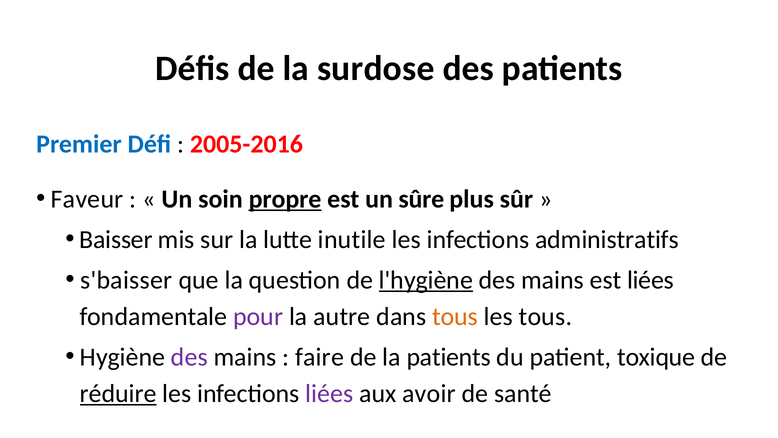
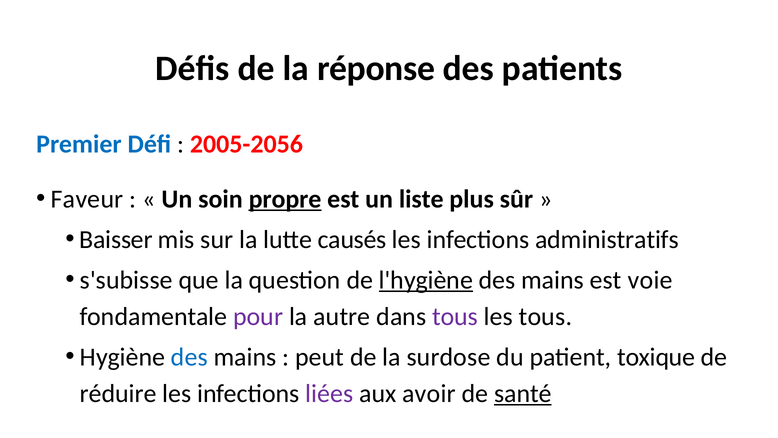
surdose: surdose -> réponse (376, 68)
2005-2016: 2005-2016 -> 2005-2056 (246, 144)
sûre: sûre -> liste (421, 199)
inutile: inutile -> causés (352, 239)
s'baisser: s'baisser -> s'subisse (126, 280)
est liées: liées -> voie (650, 280)
tous colour: orange -> purple (455, 316)
des colour: purple -> blue (189, 357)
faire: faire -> peut (320, 357)
la patients: patients -> surdose (449, 357)
réduire underline: present -> none (118, 393)
santé underline: none -> present (523, 393)
